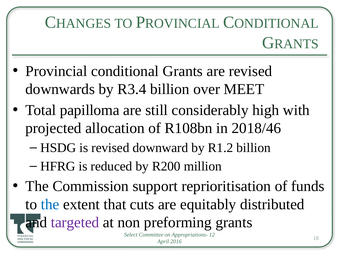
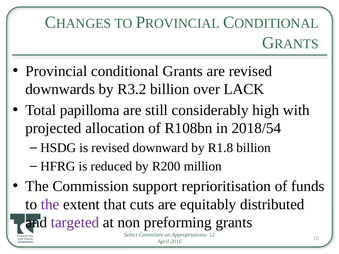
R3.4: R3.4 -> R3.2 (132, 89)
MEET: MEET -> LACK (244, 89)
2018/46: 2018/46 -> 2018/54 (256, 128)
R1.2: R1.2 -> R1.8 (221, 148)
the colour: blue -> purple (50, 205)
